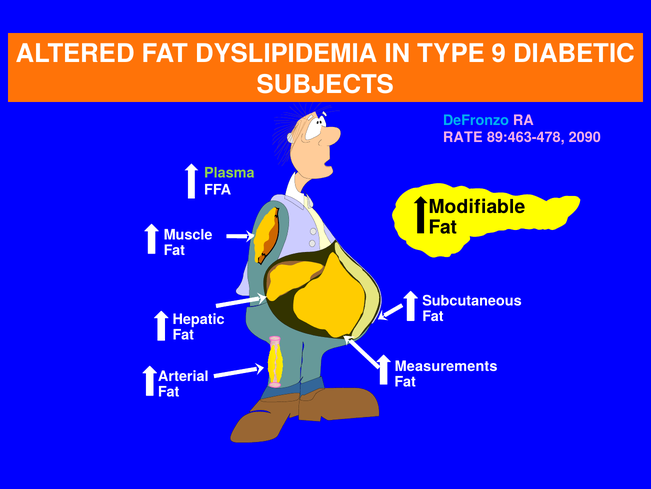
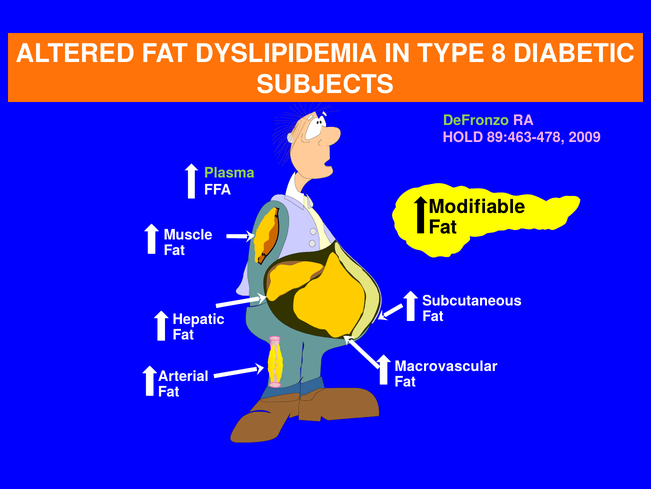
9: 9 -> 8 (499, 54)
DeFronzo colour: light blue -> light green (476, 120)
RATE: RATE -> HOLD (463, 137)
2090: 2090 -> 2009 (585, 137)
Measurements: Measurements -> Macrovascular (446, 366)
